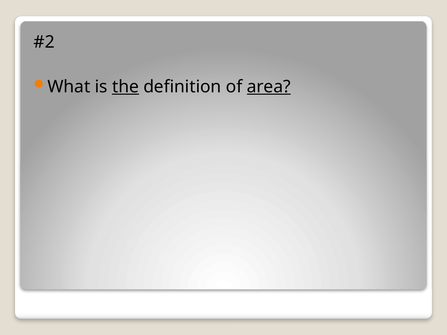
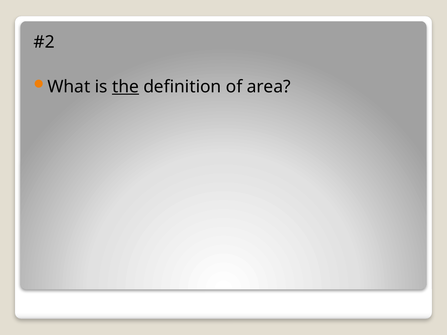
area underline: present -> none (269, 87)
